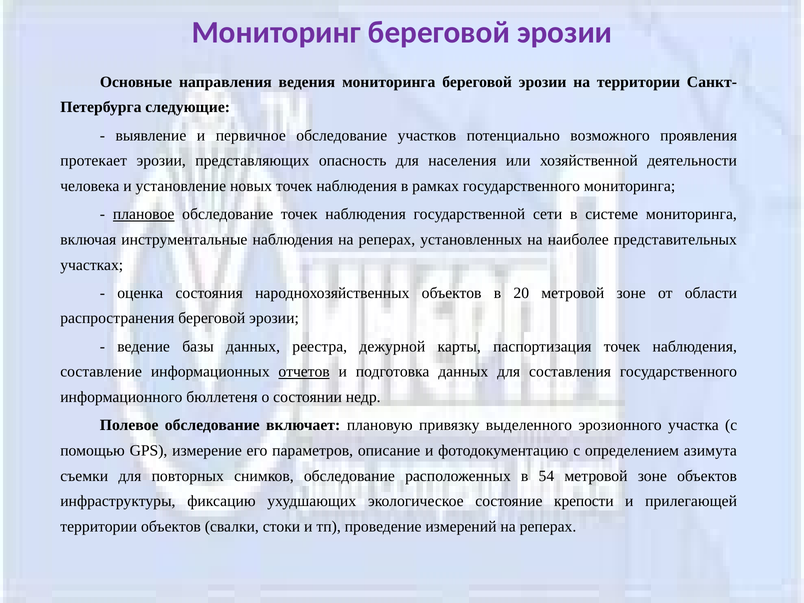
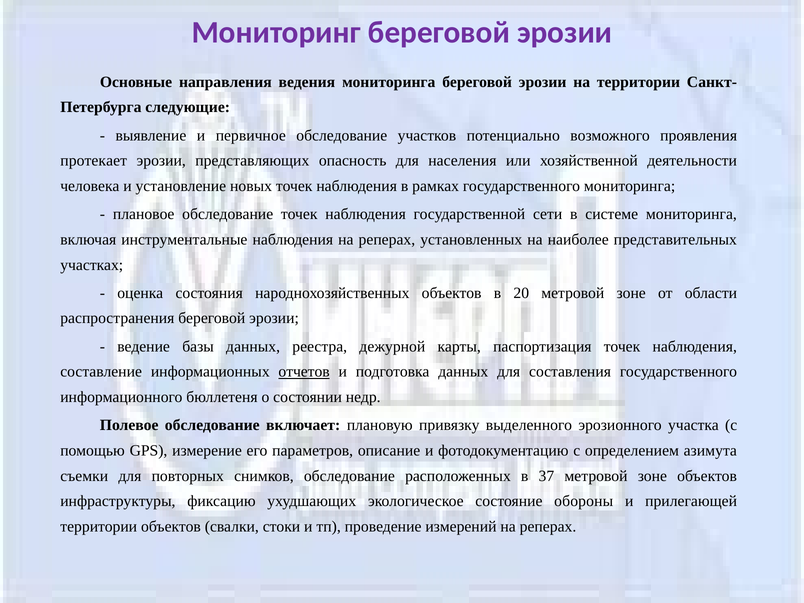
плановое underline: present -> none (144, 214)
54: 54 -> 37 (546, 476)
крепости: крепости -> обороны (584, 501)
